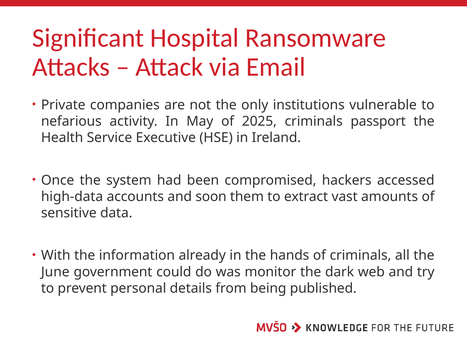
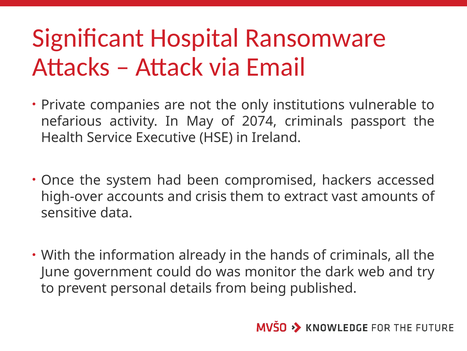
2025: 2025 -> 2074 (259, 121)
high-data: high-data -> high-over (72, 196)
soon: soon -> crisis (211, 196)
